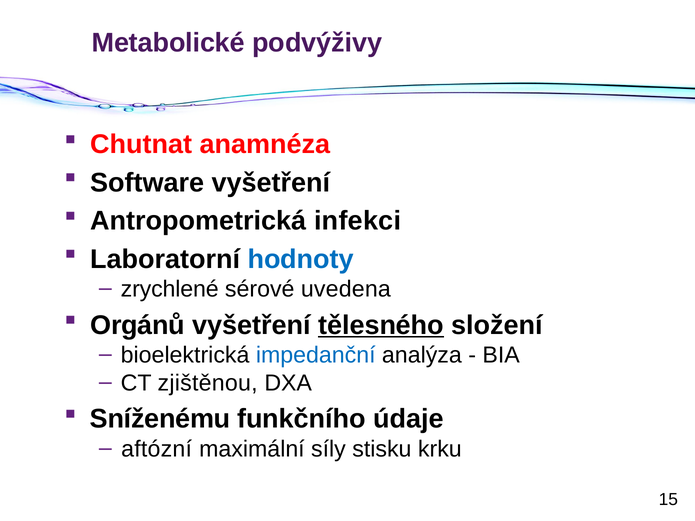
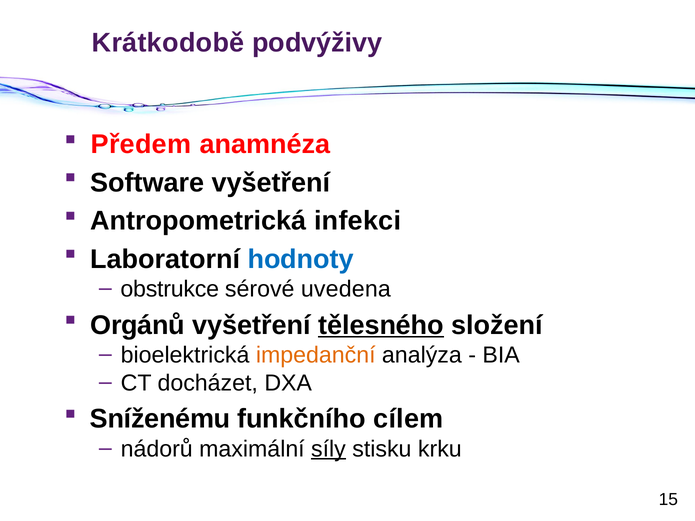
Metabolické: Metabolické -> Krátkodobě (168, 43)
Chutnat: Chutnat -> Předem (141, 145)
zrychlené: zrychlené -> obstrukce (170, 289)
impedanční colour: blue -> orange (316, 355)
zjištěnou: zjištěnou -> docházet (208, 383)
údaje: údaje -> cílem (408, 419)
aftózní: aftózní -> nádorů (157, 449)
síly underline: none -> present (328, 449)
